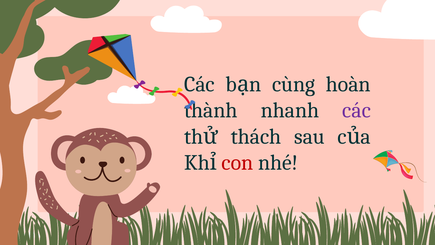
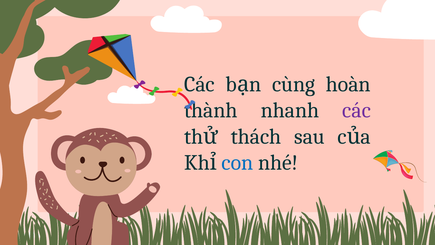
con colour: red -> blue (237, 163)
